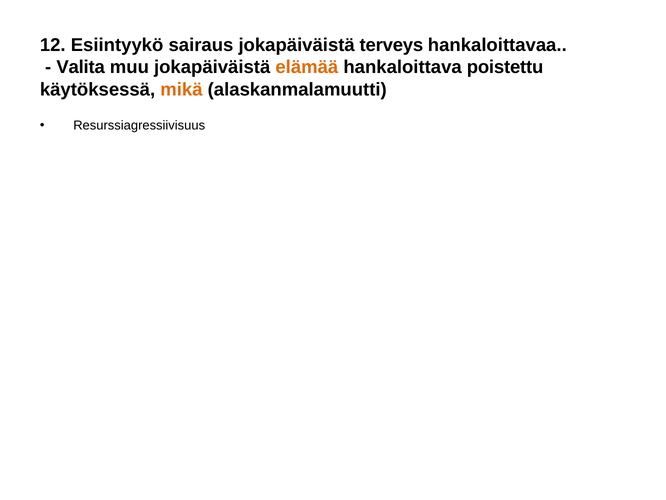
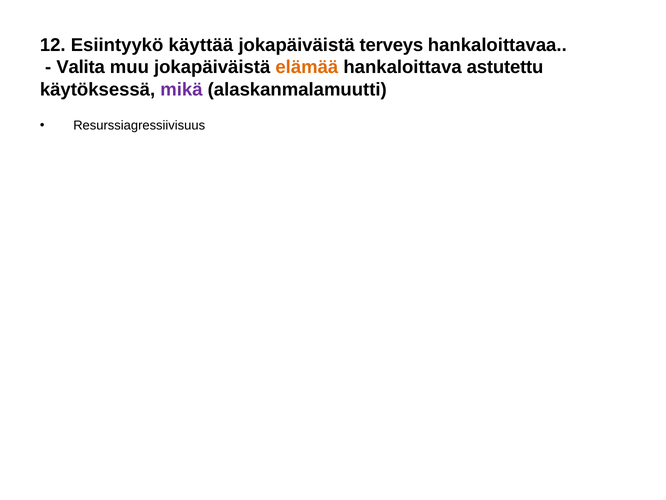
sairaus: sairaus -> käyttää (201, 45)
poistettu: poistettu -> astutettu (505, 67)
mikä colour: orange -> purple (181, 89)
